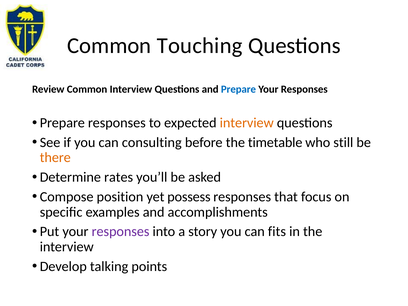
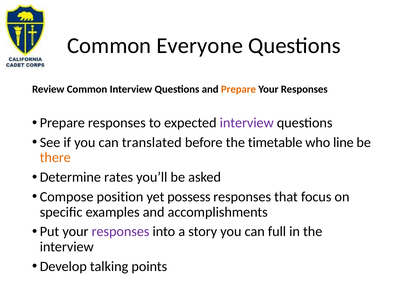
Touching: Touching -> Everyone (200, 46)
Prepare colour: blue -> orange (238, 89)
interview colour: orange -> purple (247, 123)
consulting: consulting -> translated (152, 142)
still: still -> line (343, 142)
fits: fits -> full (277, 232)
